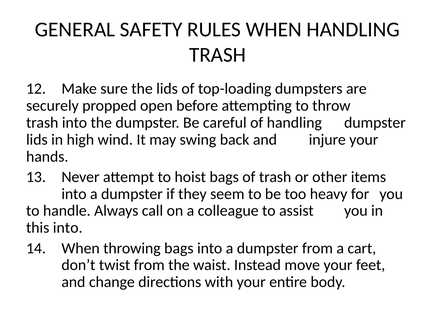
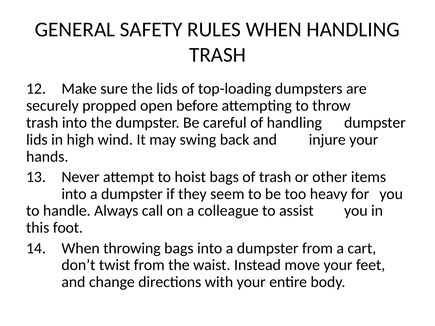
this into: into -> foot (68, 228)
